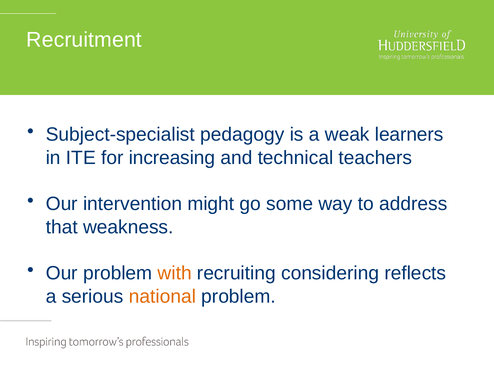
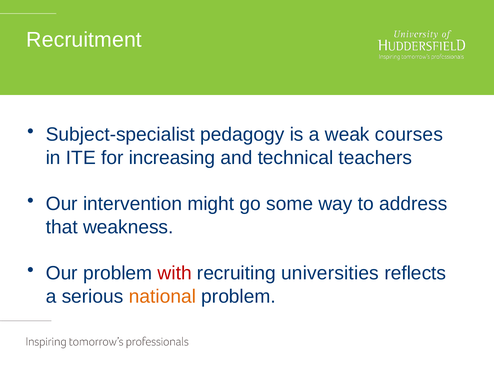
learners: learners -> courses (409, 134)
with colour: orange -> red (175, 273)
considering: considering -> universities (330, 273)
